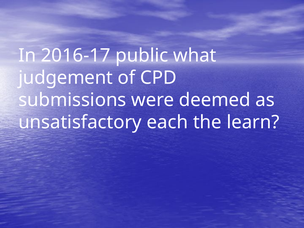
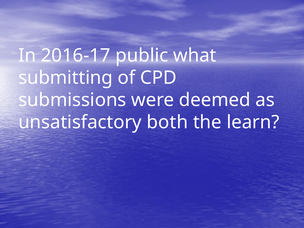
judgement: judgement -> submitting (66, 78)
each: each -> both (167, 122)
